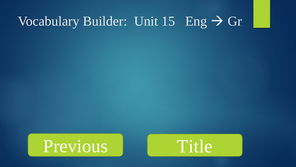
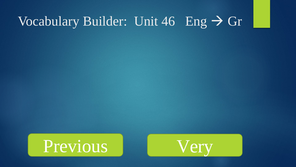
15: 15 -> 46 (168, 21)
Title: Title -> Very (195, 146)
